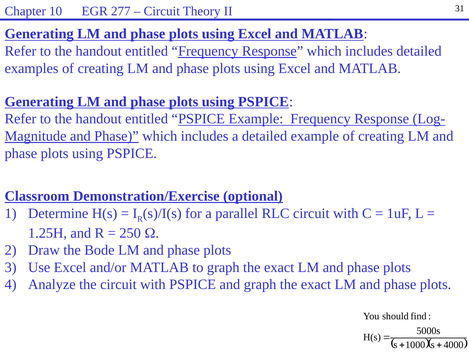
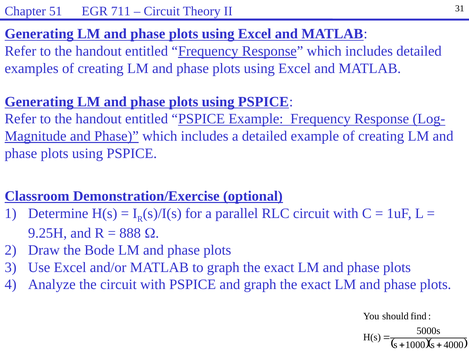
10: 10 -> 51 (56, 11)
277: 277 -> 711 (121, 11)
1.25H: 1.25H -> 9.25H (47, 233)
250: 250 -> 888 (130, 233)
